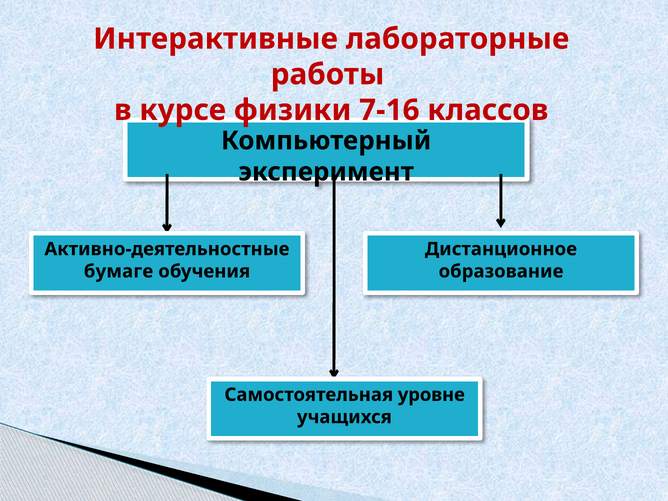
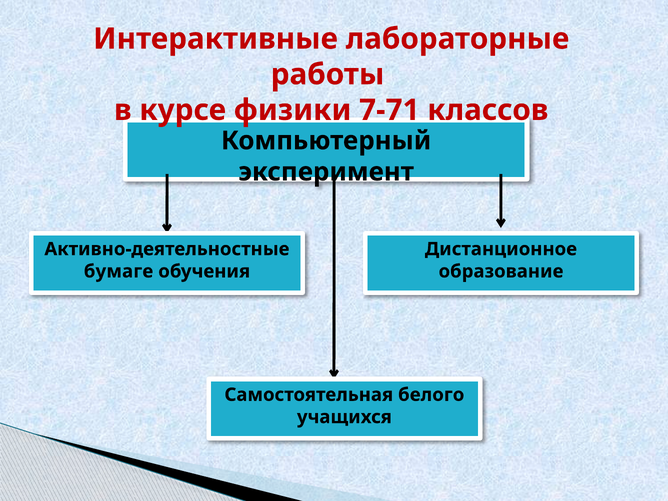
7-16: 7-16 -> 7-71 (389, 110)
уровне: уровне -> белого (431, 395)
